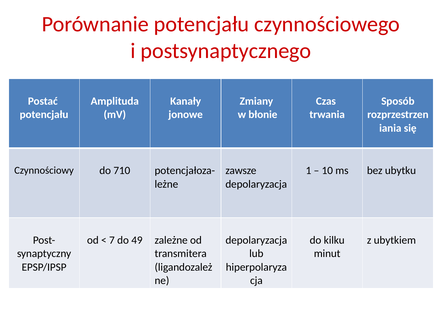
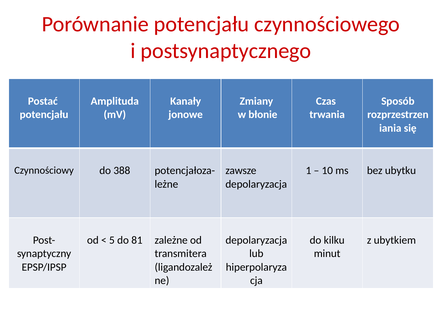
710: 710 -> 388 (122, 171)
7: 7 -> 5 (112, 241)
49: 49 -> 81 (137, 241)
